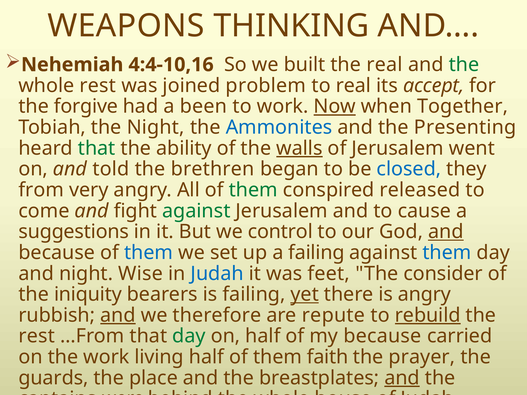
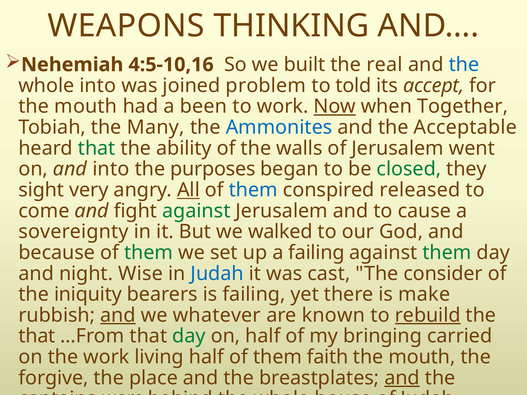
4:4-10,16: 4:4-10,16 -> 4:5-10,16 (171, 65)
the colour: green -> blue (464, 65)
whole rest: rest -> into (98, 86)
to real: real -> told (353, 86)
forgive: forgive -> mouth (86, 107)
the Night: Night -> Many (156, 127)
Presenting: Presenting -> Acceptable (465, 127)
walls underline: present -> none (299, 148)
and told: told -> into (111, 169)
brethren: brethren -> purposes (213, 169)
closed colour: blue -> green (409, 169)
from: from -> sight (41, 190)
All underline: none -> present (188, 190)
them colour: green -> blue (253, 190)
suggestions: suggestions -> sovereignty (74, 232)
control: control -> walked (280, 232)
and underline: present -> none (446, 232)
them colour: blue -> green (149, 253)
them colour: blue -> green (447, 253)
feet: feet -> cast (329, 274)
yet underline: present -> none (305, 295)
is angry: angry -> make (424, 295)
therefore: therefore -> whatever (217, 315)
repute: repute -> known (333, 315)
rest: rest -> that (37, 336)
my because: because -> bringing (383, 336)
prayer: prayer -> mouth (422, 357)
guards: guards -> forgive (53, 378)
